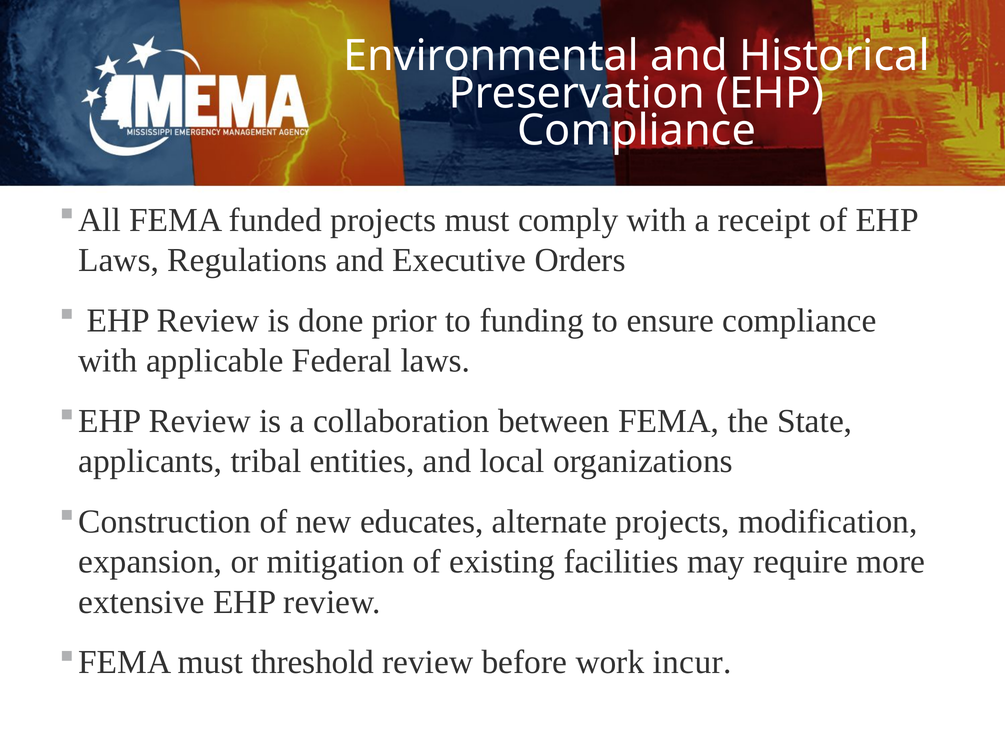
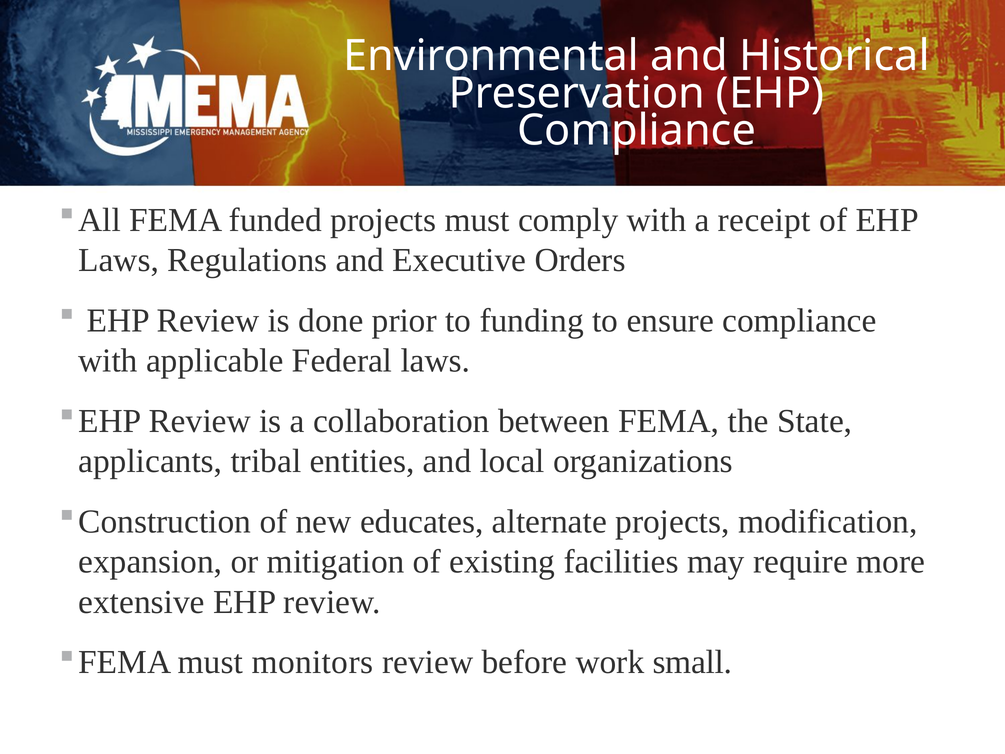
threshold: threshold -> monitors (312, 662)
incur: incur -> small (692, 662)
